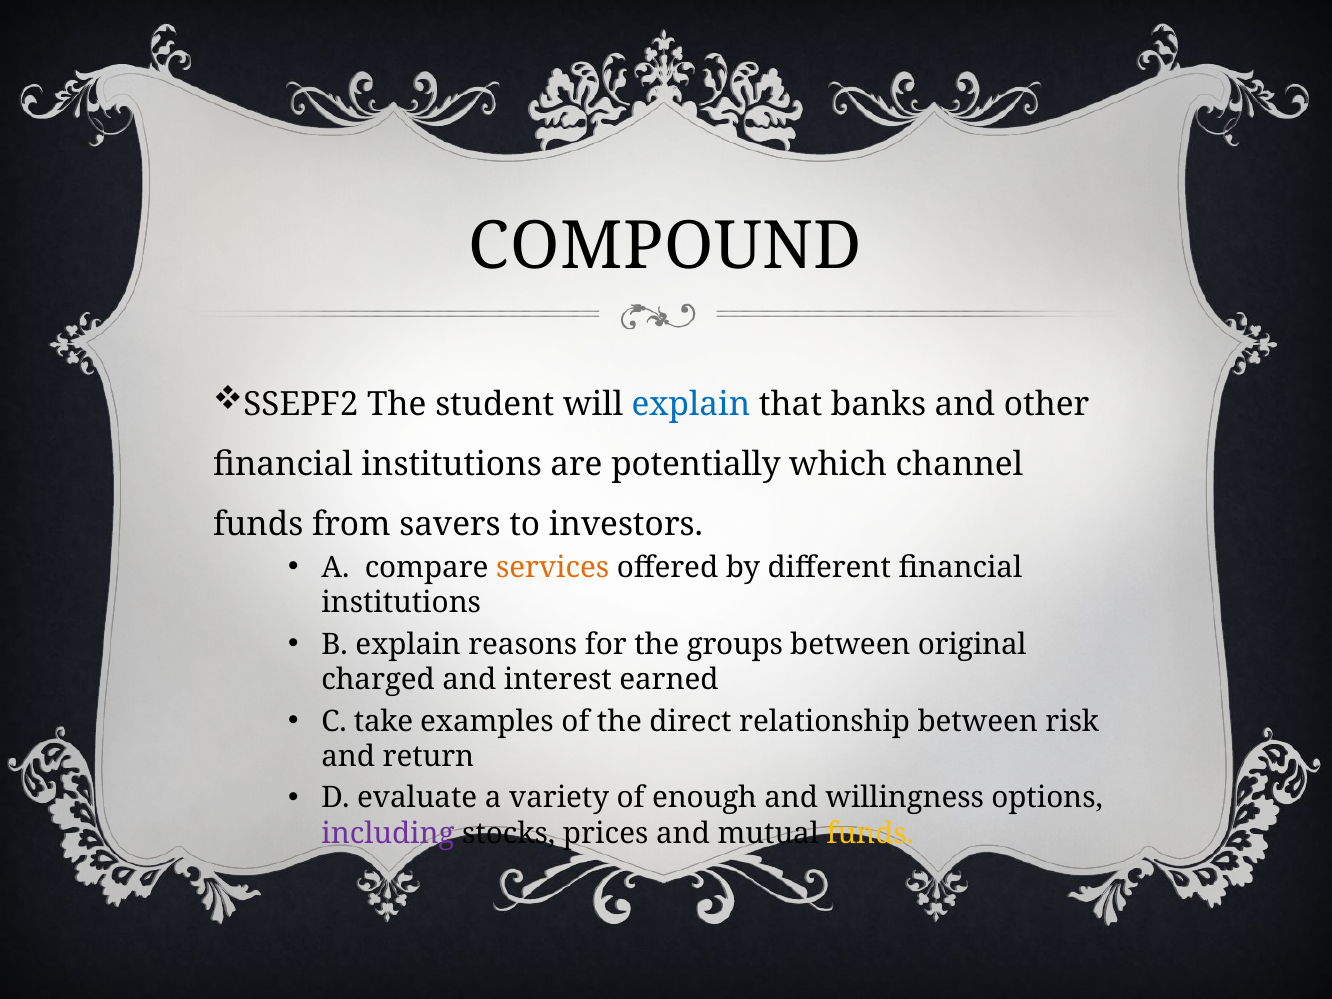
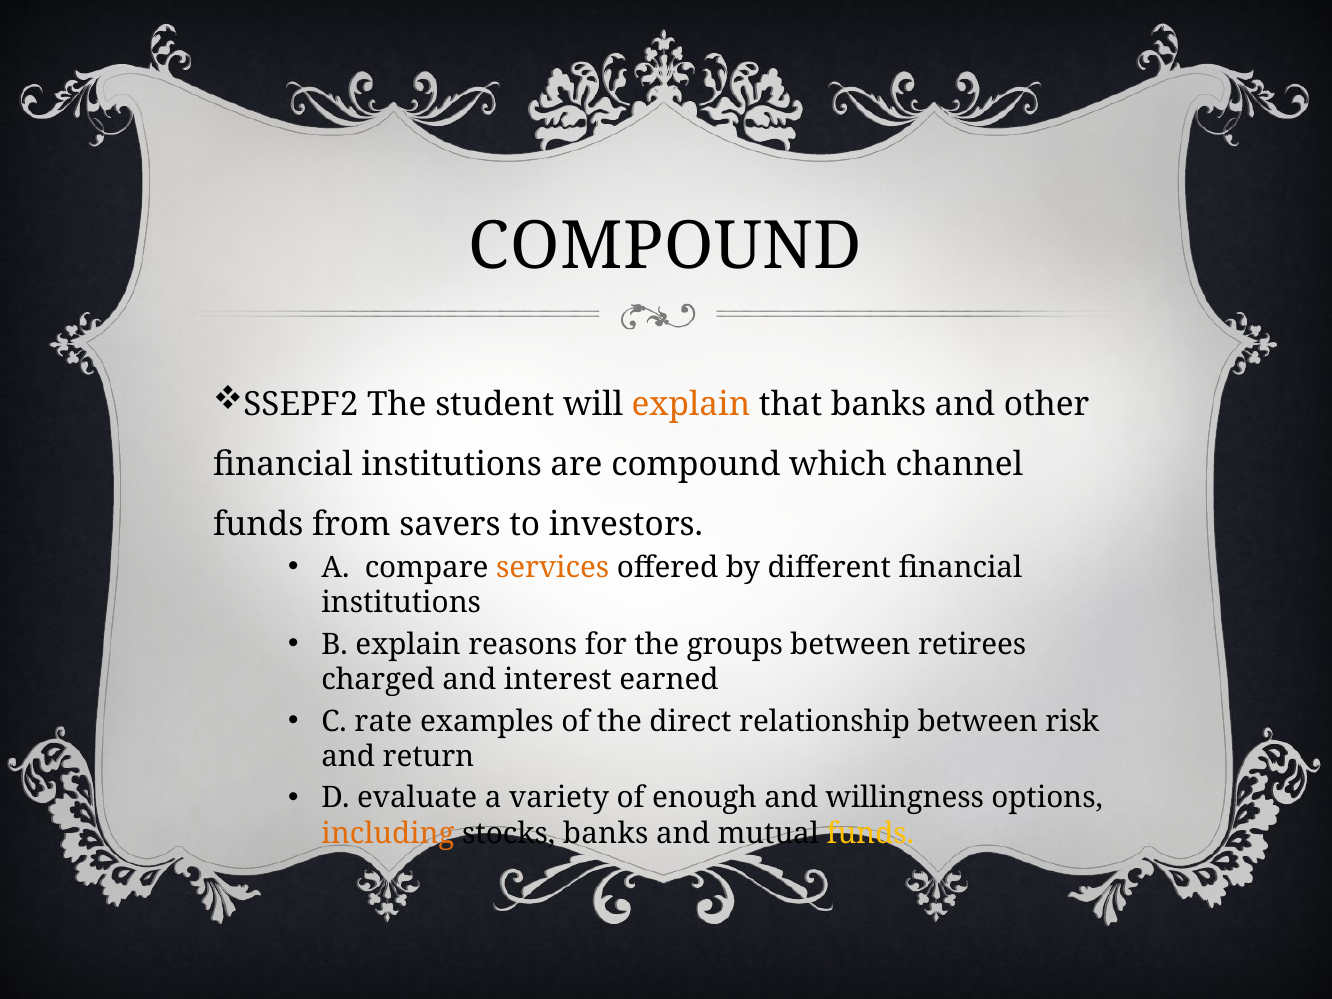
explain colour: blue -> orange (691, 404)
are potentially: potentially -> compound (696, 464)
original: original -> retirees (972, 644)
take: take -> rate (383, 721)
including colour: purple -> orange (388, 834)
stocks prices: prices -> banks (606, 834)
